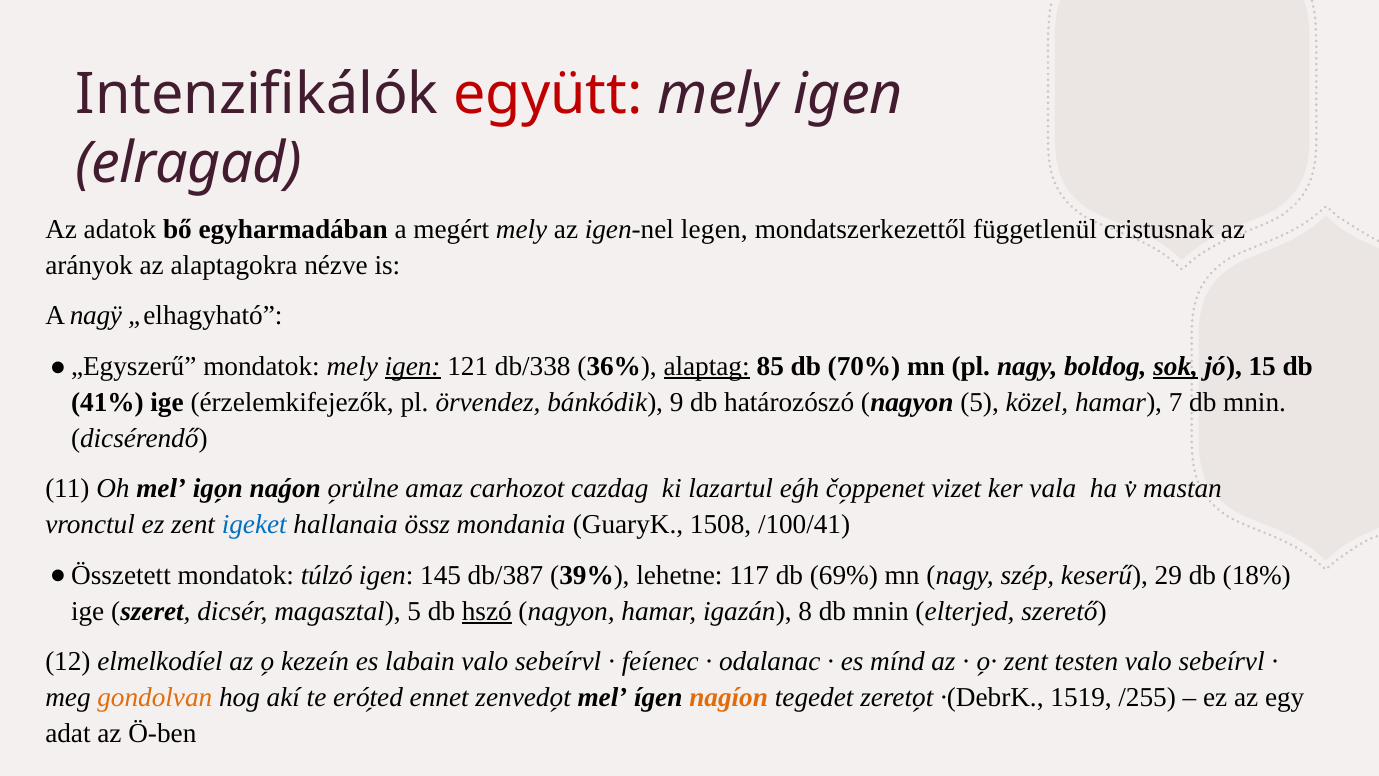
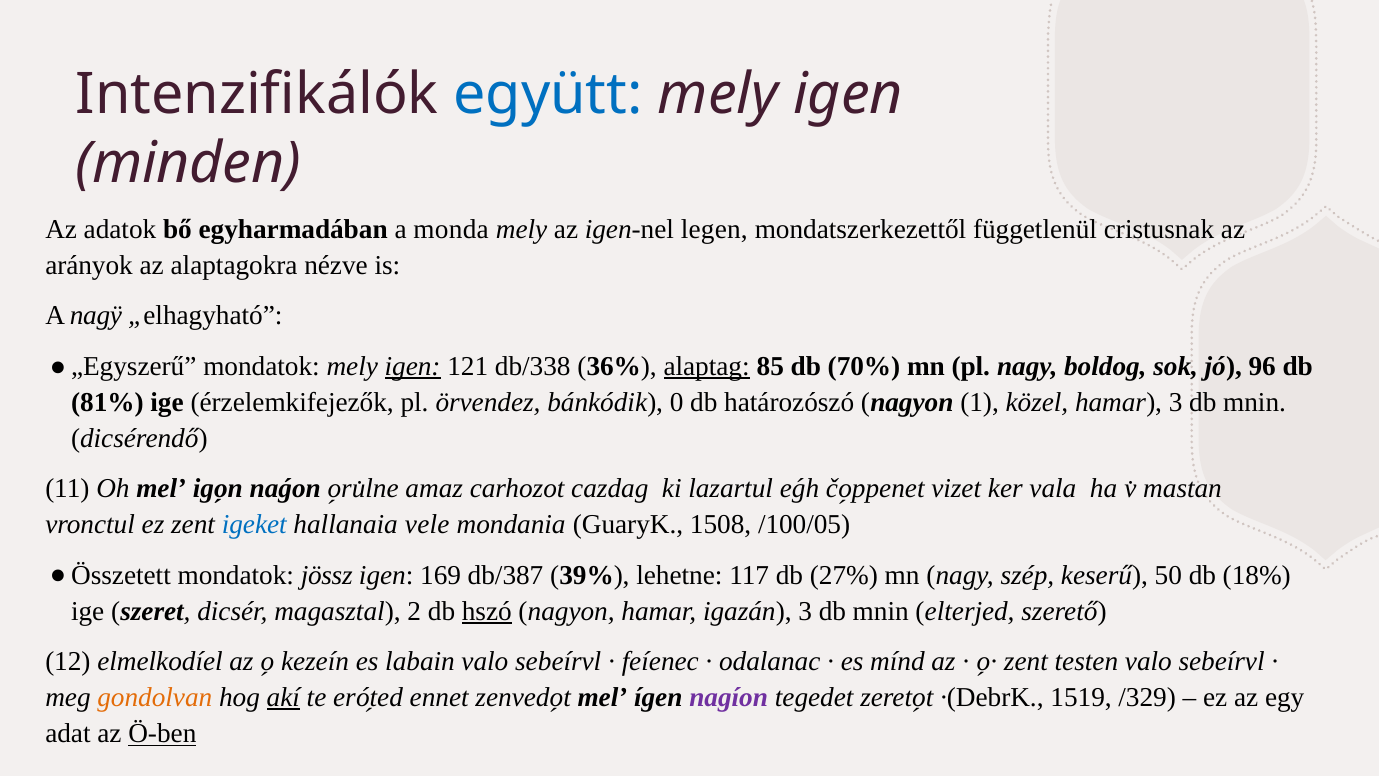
együtt colour: red -> blue (548, 95)
elragad: elragad -> minden (188, 164)
megért: megért -> monda (451, 229)
sok underline: present -> none (1176, 366)
15: 15 -> 96 (1262, 366)
41%: 41% -> 81% (107, 402)
9: 9 -> 0 (677, 402)
nagyon 5: 5 -> 1 (980, 402)
hamar 7: 7 -> 3 (1176, 402)
össz: össz -> vele (427, 525)
/100/41: /100/41 -> /100/05 (804, 525)
túlzó: túlzó -> jössz (327, 575)
145: 145 -> 169 (441, 575)
69%: 69% -> 27% (844, 575)
29: 29 -> 50 (1168, 575)
magasztal 5: 5 -> 2 (414, 611)
igazán 8: 8 -> 3 (805, 611)
akí underline: none -> present (283, 697)
nagíon colour: orange -> purple (729, 697)
/255: /255 -> /329 (1147, 697)
Ö-ben underline: none -> present (162, 733)
